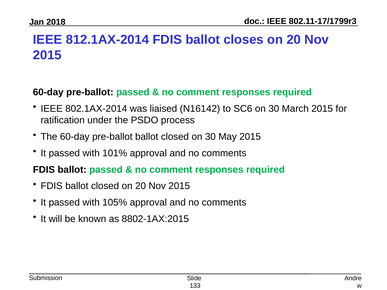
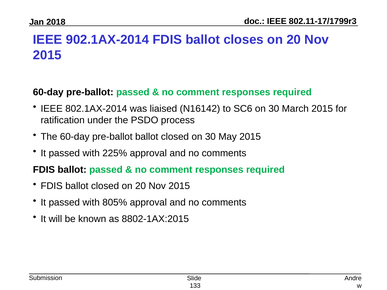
812.1AX-2014: 812.1AX-2014 -> 902.1AX-2014 (107, 40)
101%: 101% -> 225% (115, 153)
105%: 105% -> 805% (115, 203)
